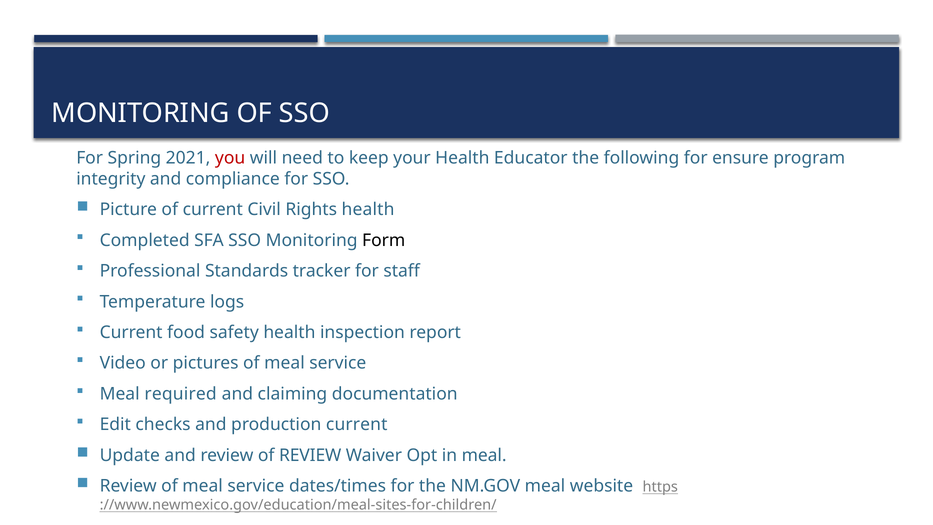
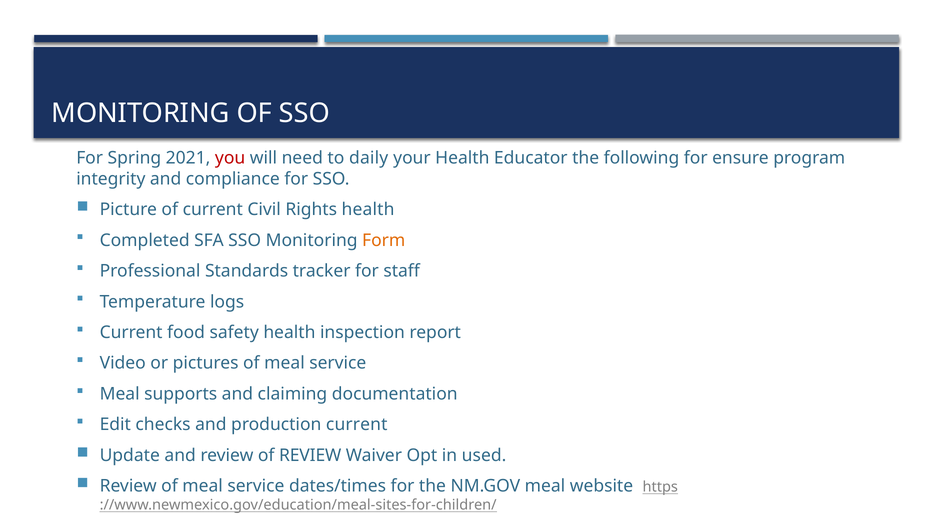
keep: keep -> daily (369, 158)
Form colour: black -> orange (384, 240)
required: required -> supports (181, 394)
in meal: meal -> used (484, 455)
